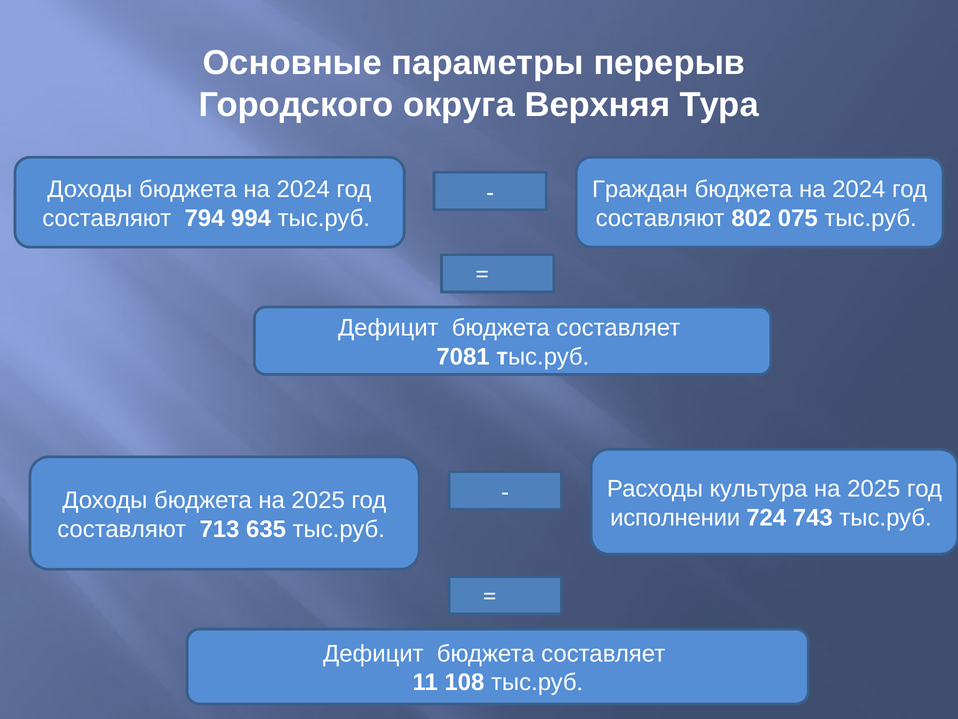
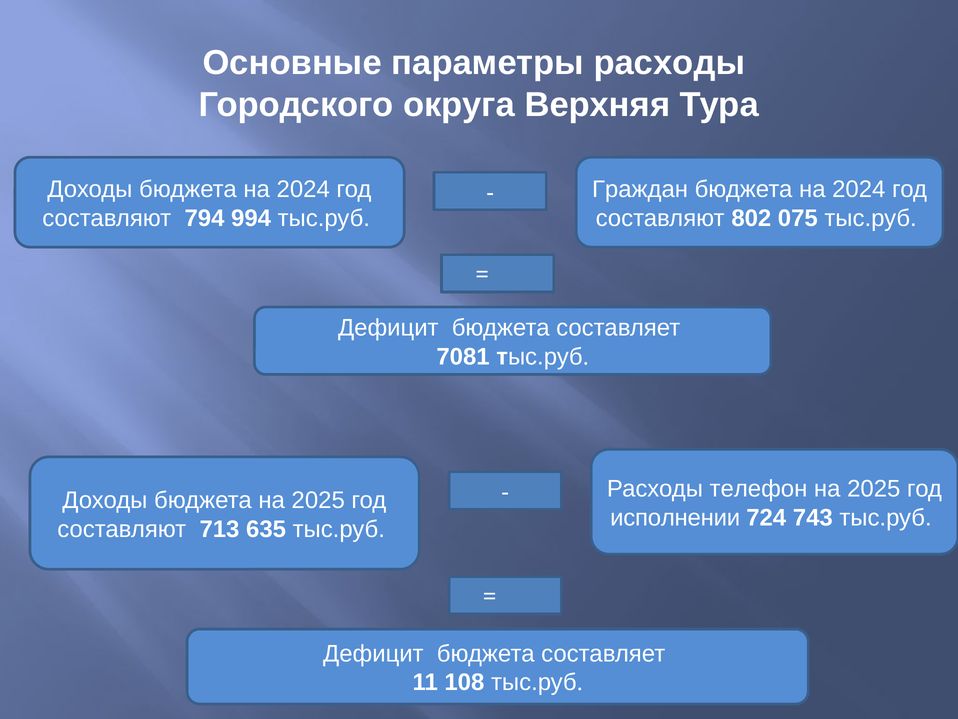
параметры перерыв: перерыв -> расходы (669, 63)
культура: культура -> телефон (758, 489)
